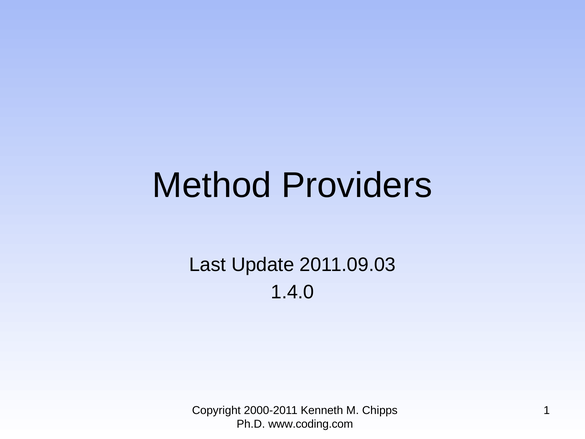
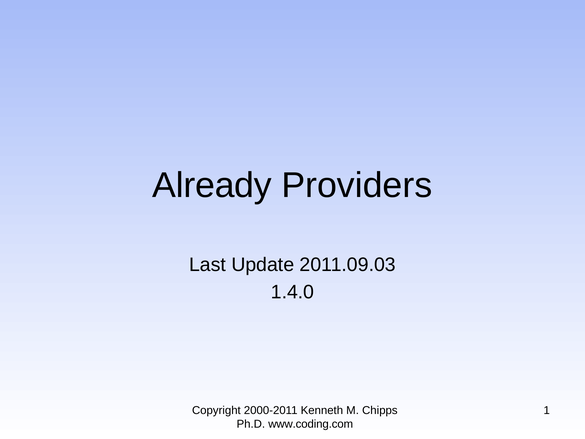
Method: Method -> Already (212, 185)
